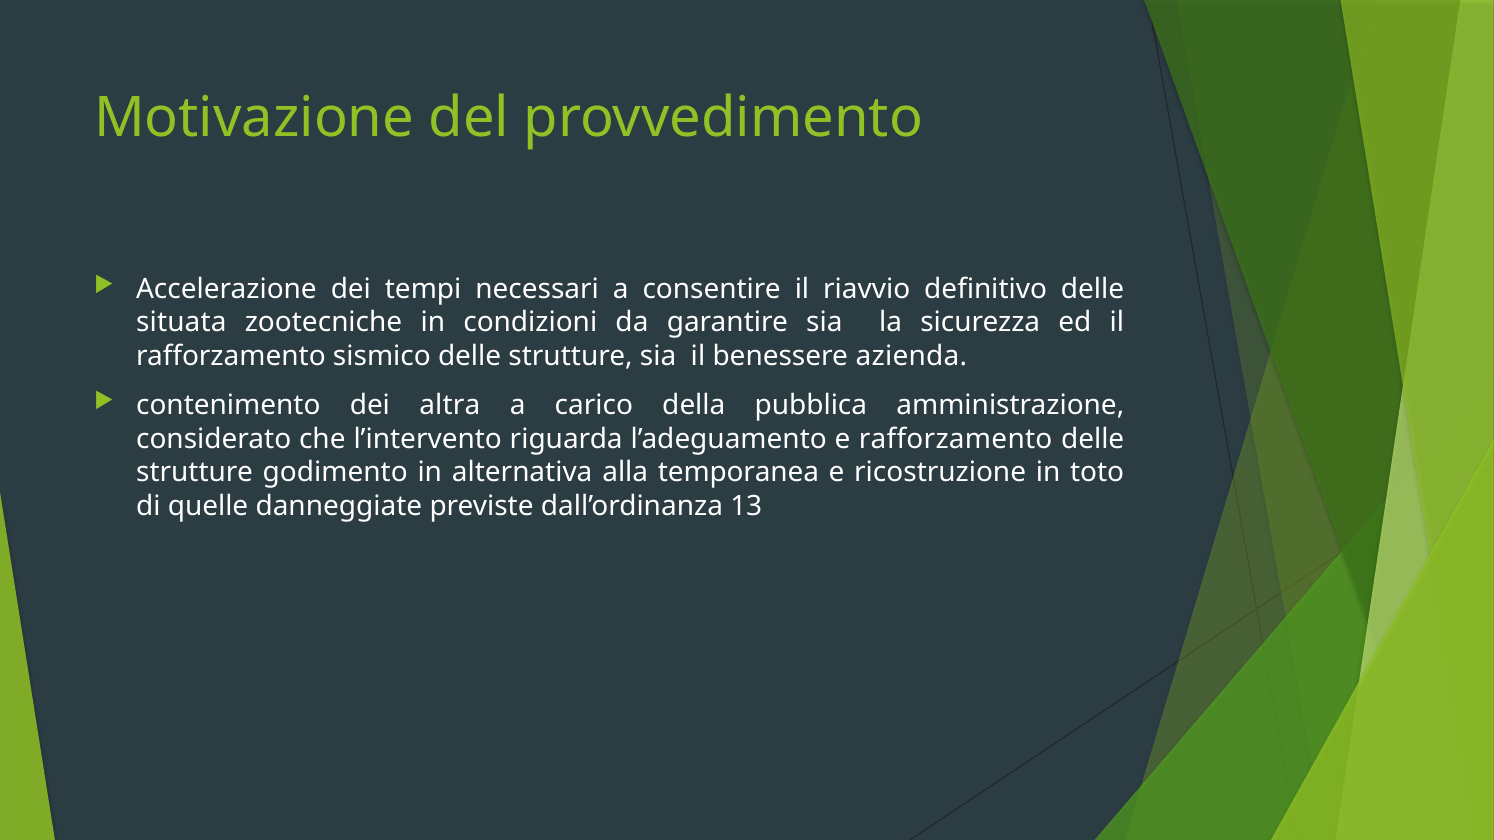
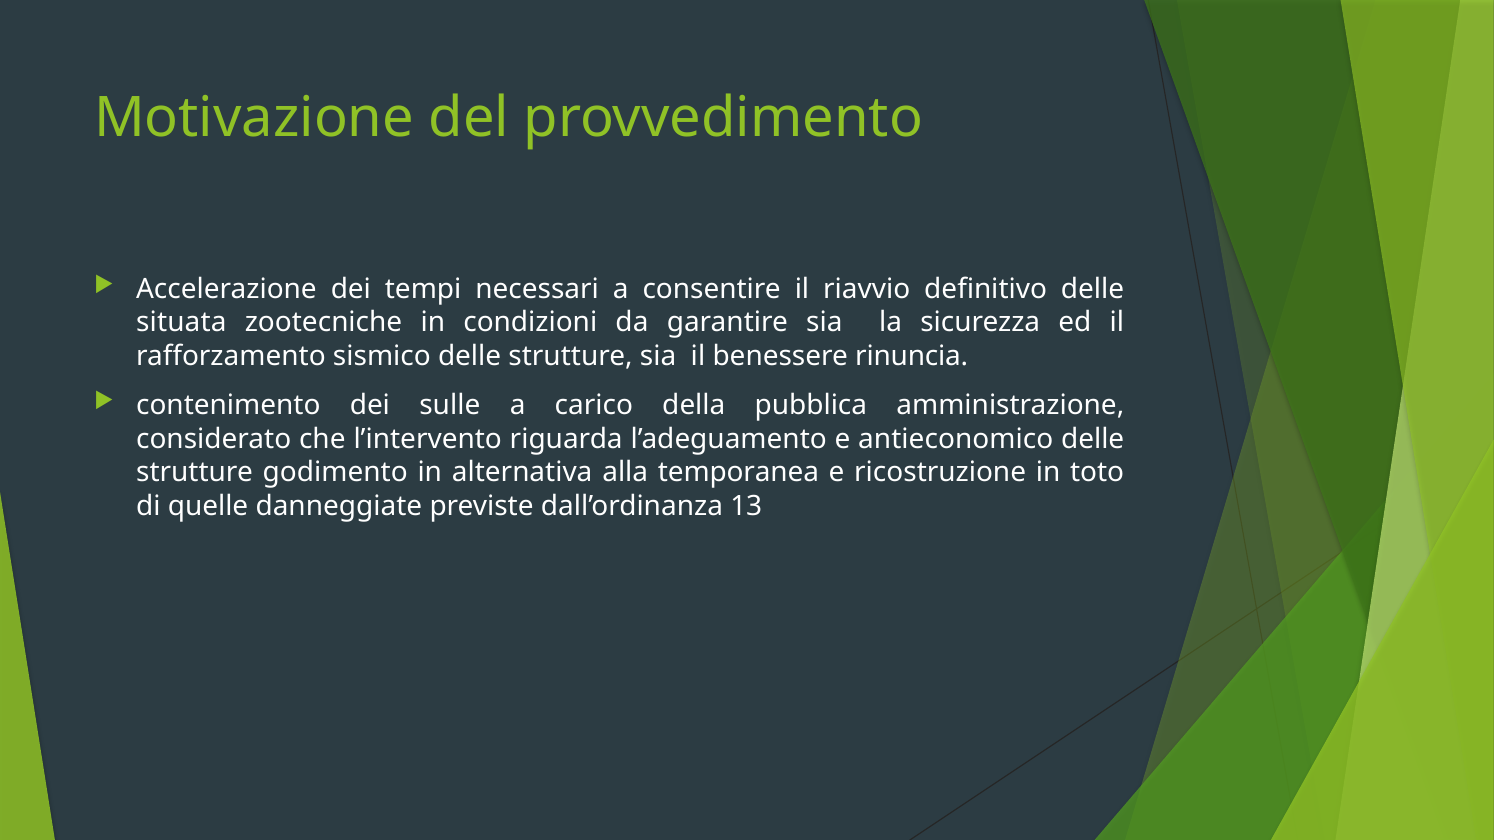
azienda: azienda -> rinuncia (912, 356)
altra: altra -> sulle (450, 406)
e rafforzamento: rafforzamento -> antieconomico (956, 439)
